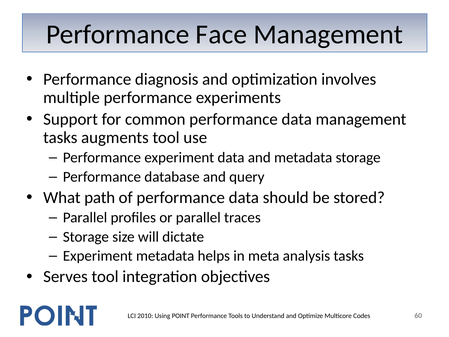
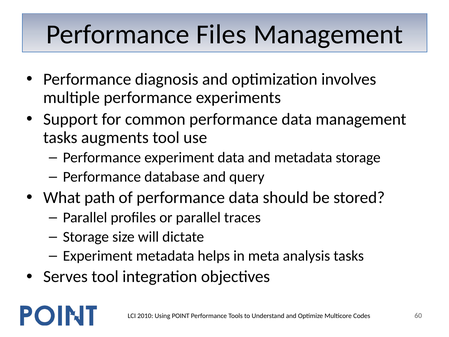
Face: Face -> Files (221, 35)
